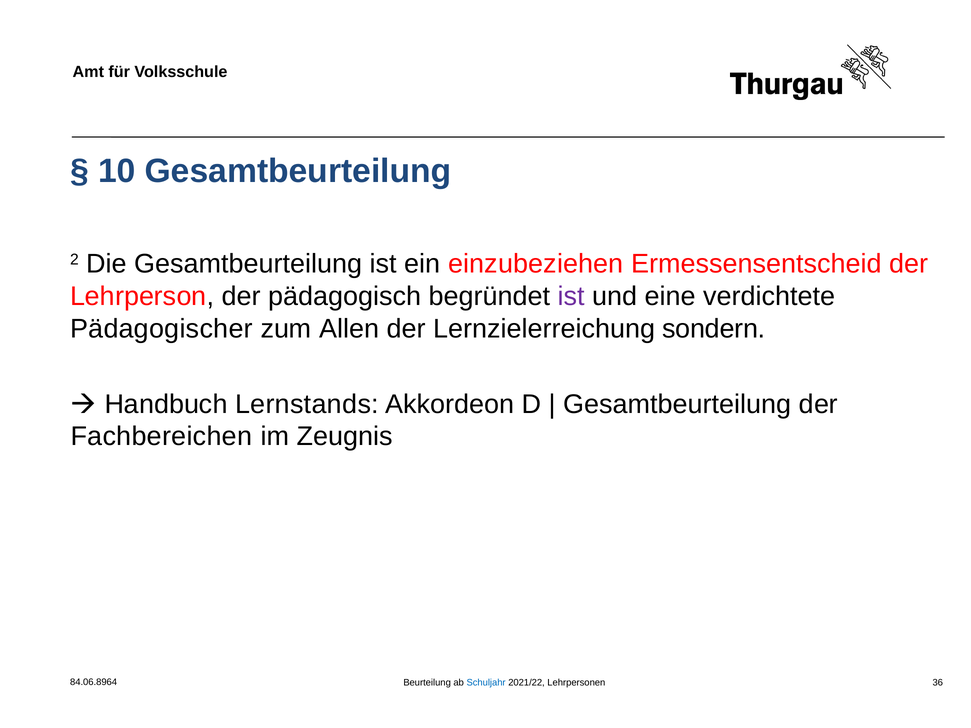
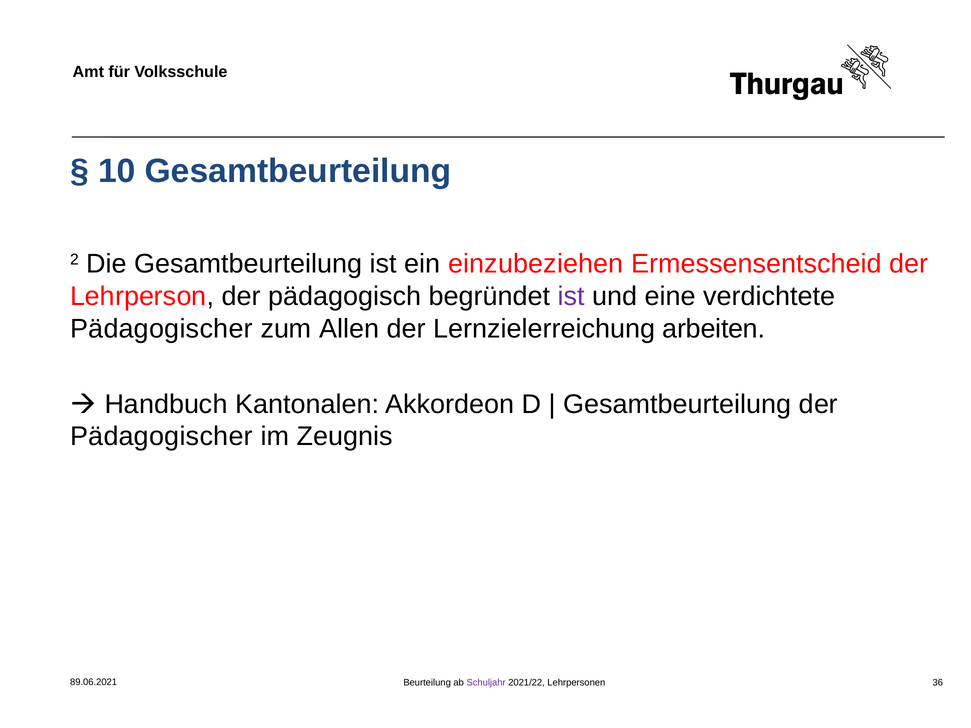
sondern: sondern -> arbeiten (714, 329)
Lernstands: Lernstands -> Kantonalen (307, 404)
Fachbereichen: Fachbereichen -> Pädagogischer (161, 437)
84.06.8964: 84.06.8964 -> 89.06.2021 (94, 682)
Schuljahr colour: blue -> purple (486, 683)
